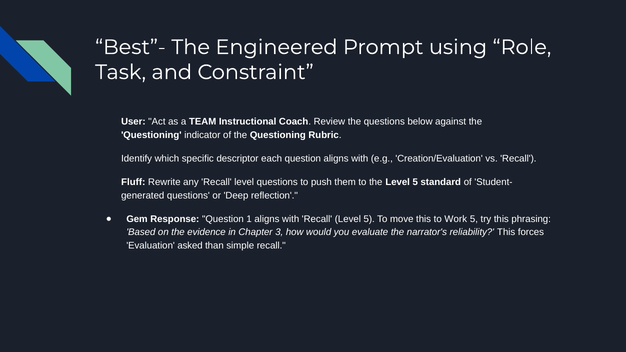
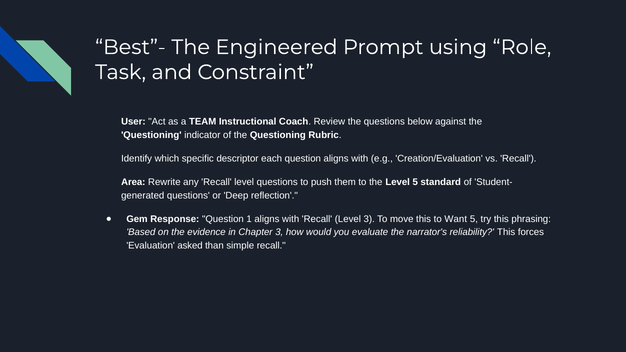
Fluff: Fluff -> Area (133, 182)
Recall Level 5: 5 -> 3 (369, 219)
Work: Work -> Want (456, 219)
